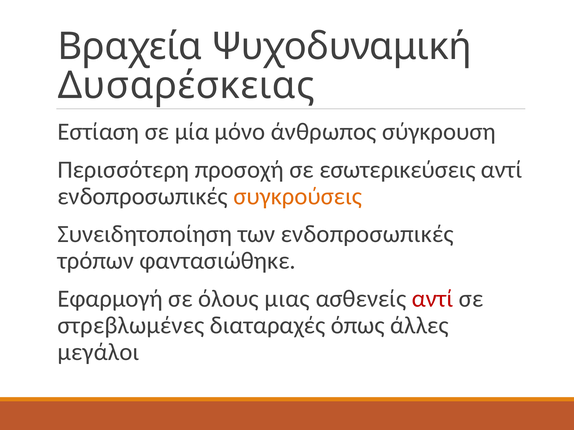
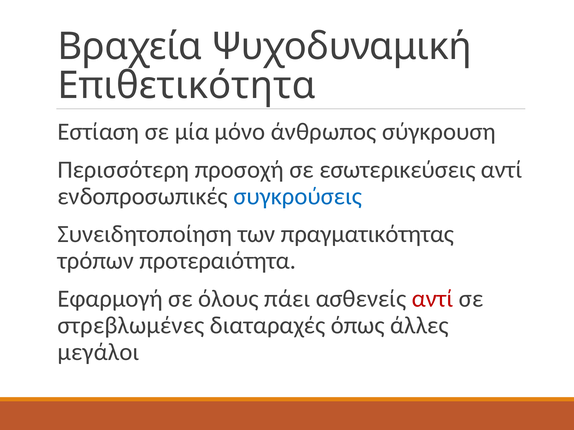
Δυσαρέσκειας: Δυσαρέσκειας -> Επιθετικότητα (186, 86)
συγκρούσεις colour: orange -> blue (298, 197)
των ενδοπροσωπικές: ενδοπροσωπικές -> πραγματικότητας (368, 234)
φαντασιώθηκε: φαντασιώθηκε -> προτεραιότητα (218, 261)
μιας: μιας -> πάει (287, 299)
